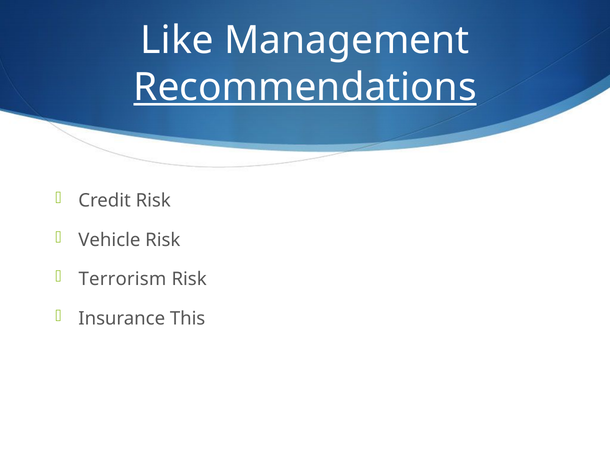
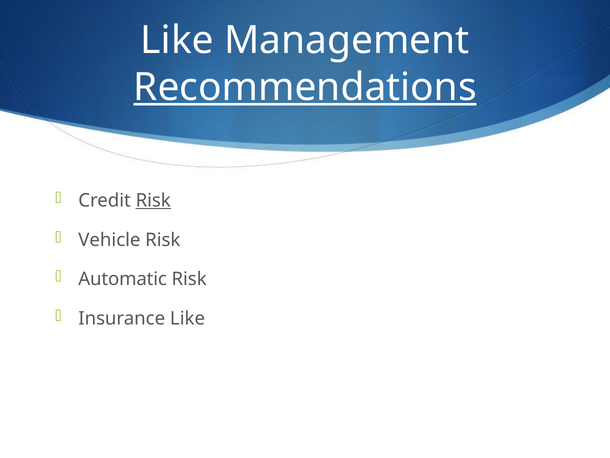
Risk underline: none -> present (153, 200)
Terrorism: Terrorism -> Automatic (123, 279)
Insurance This: This -> Like (188, 318)
